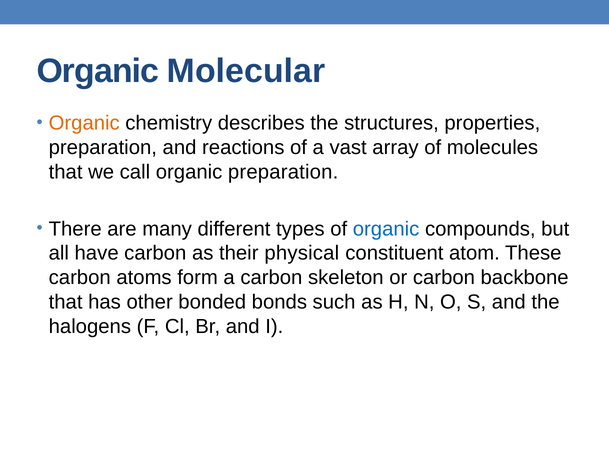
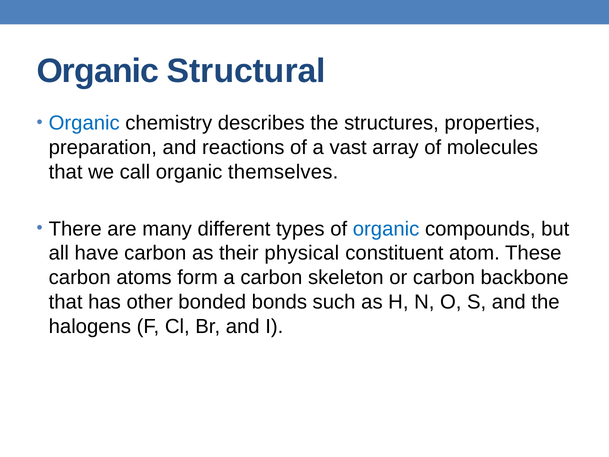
Molecular: Molecular -> Structural (246, 71)
Organic colour: orange -> blue (84, 123)
organic preparation: preparation -> themselves (283, 172)
